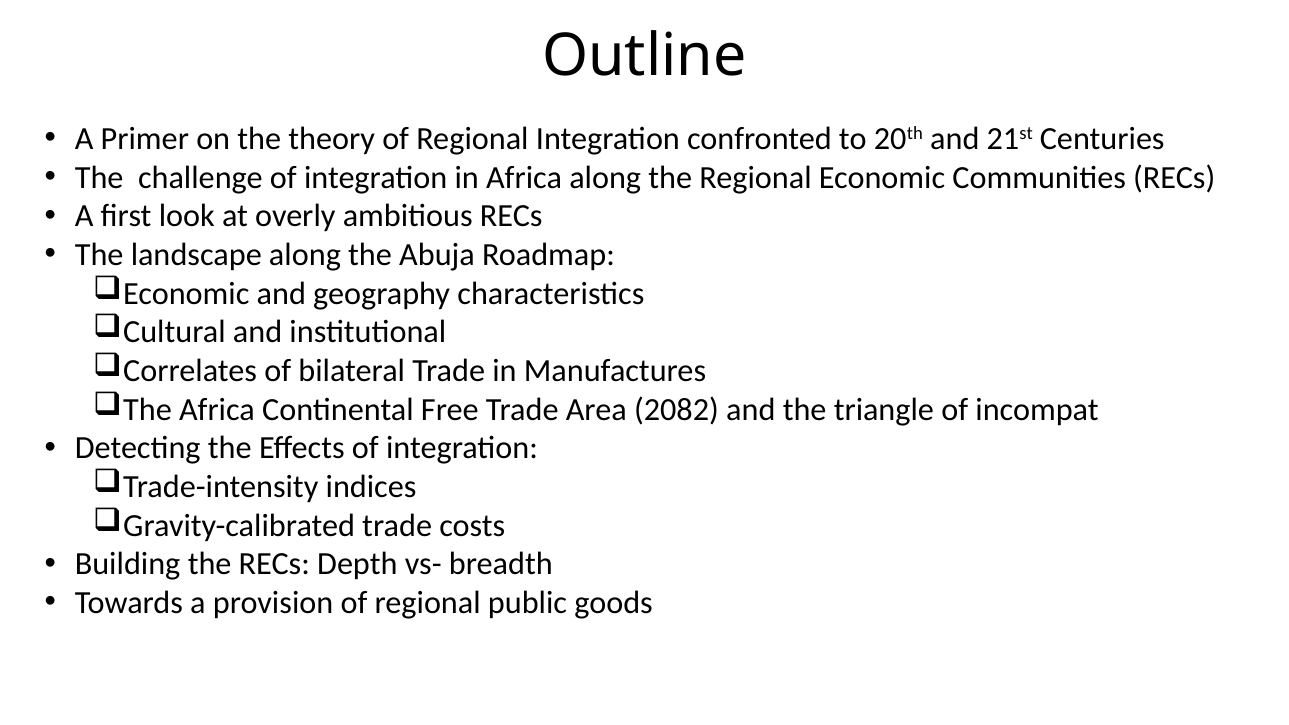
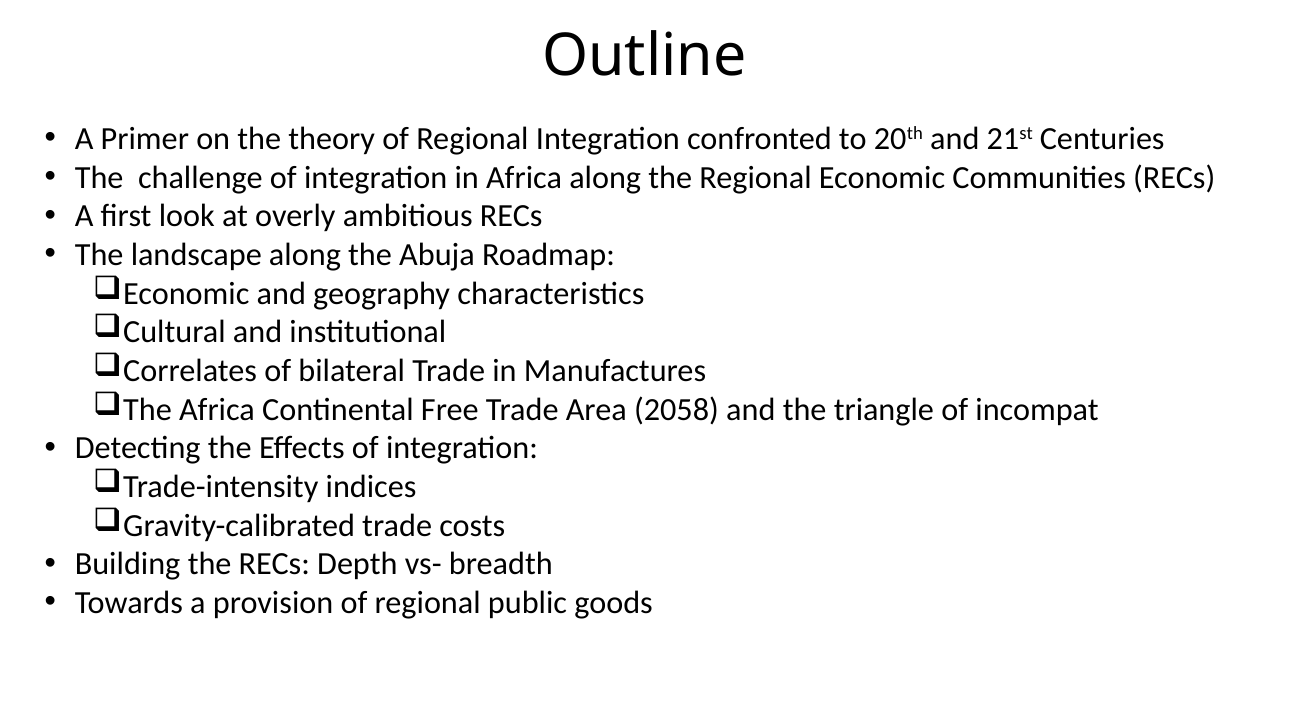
2082: 2082 -> 2058 (676, 410)
